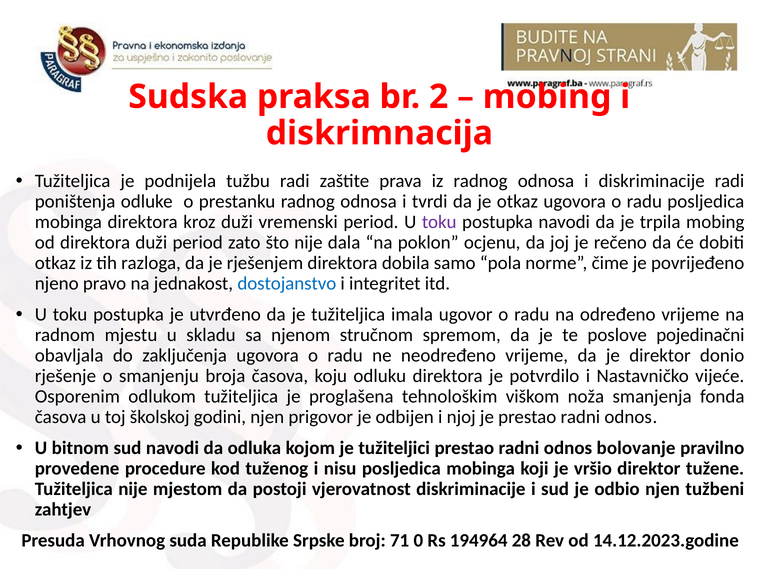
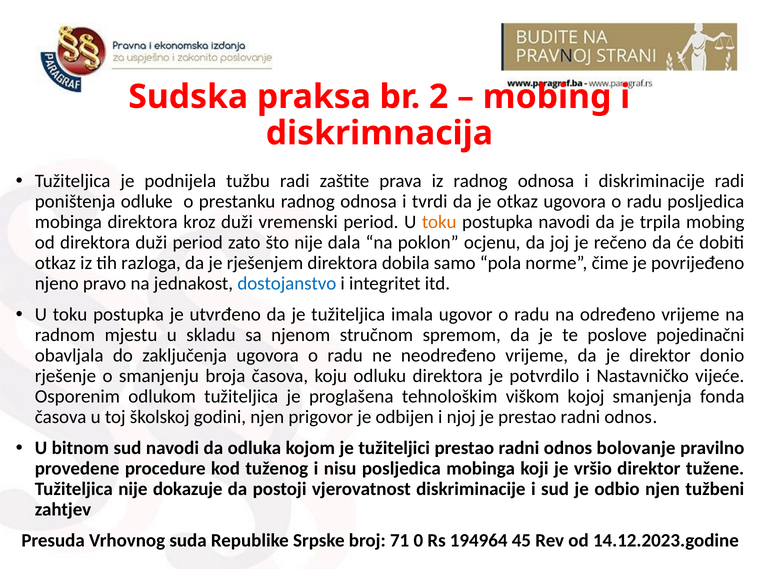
toku colour: purple -> orange (439, 222)
noža: noža -> kojoj (586, 397)
mjestom: mjestom -> dokazuje (188, 489)
28: 28 -> 45 (521, 541)
